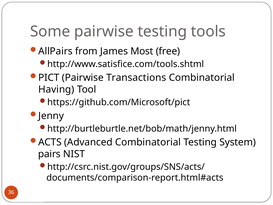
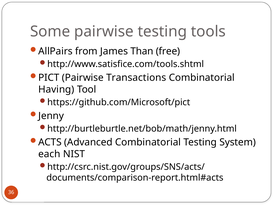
Most: Most -> Than (142, 51)
pairs: pairs -> each (49, 154)
